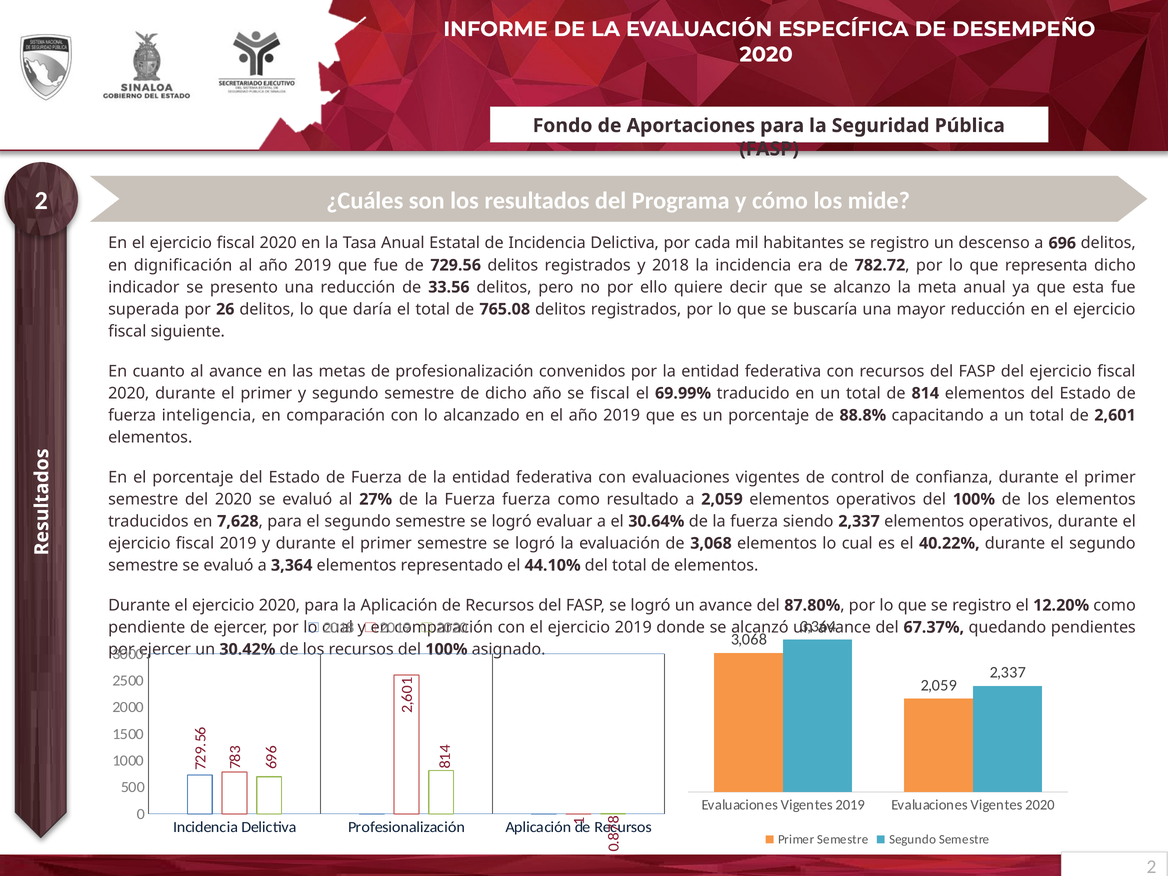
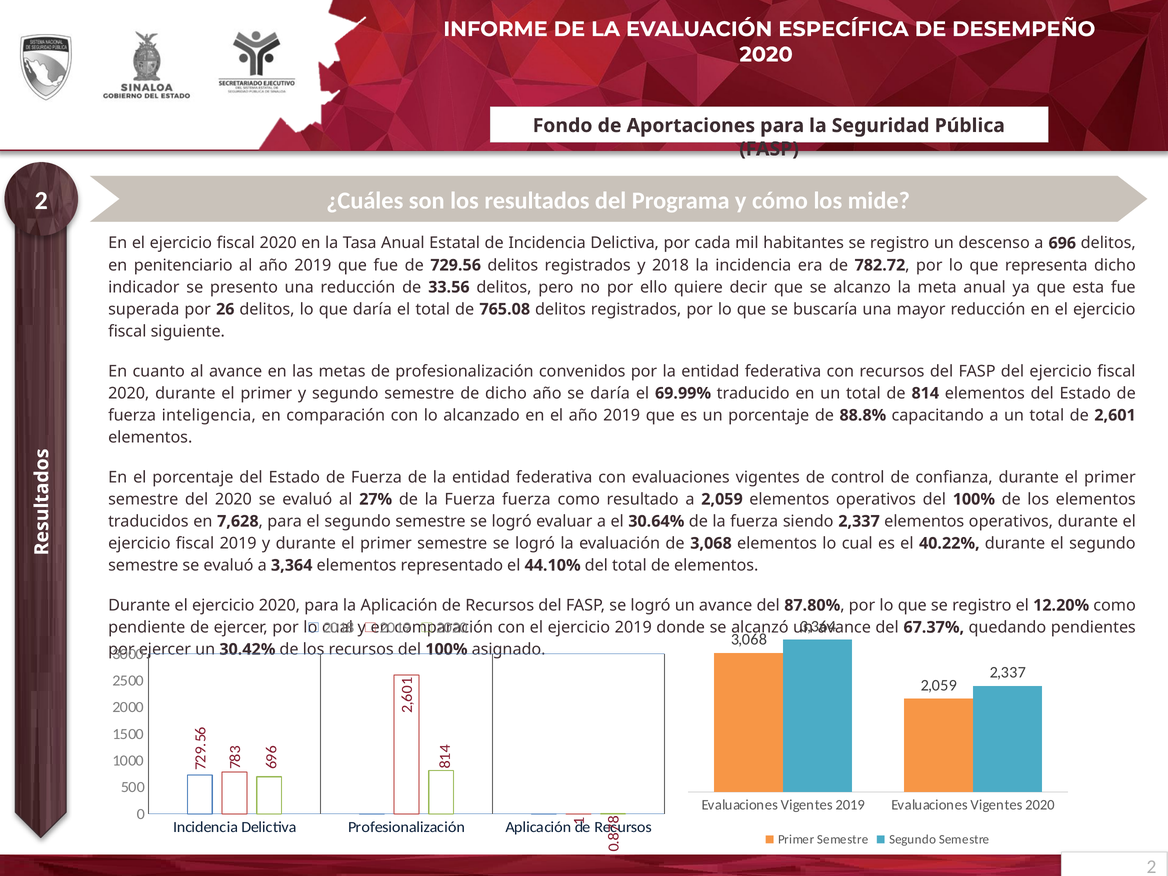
dignificación: dignificación -> penitenciario (183, 265)
se fiscal: fiscal -> daría (610, 393)
